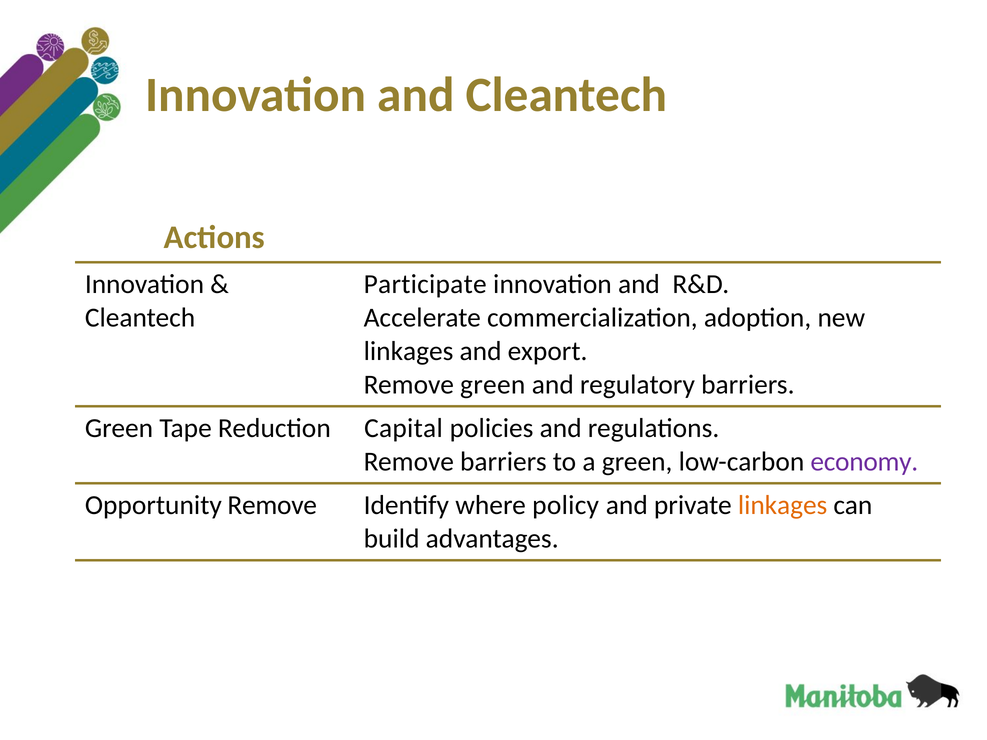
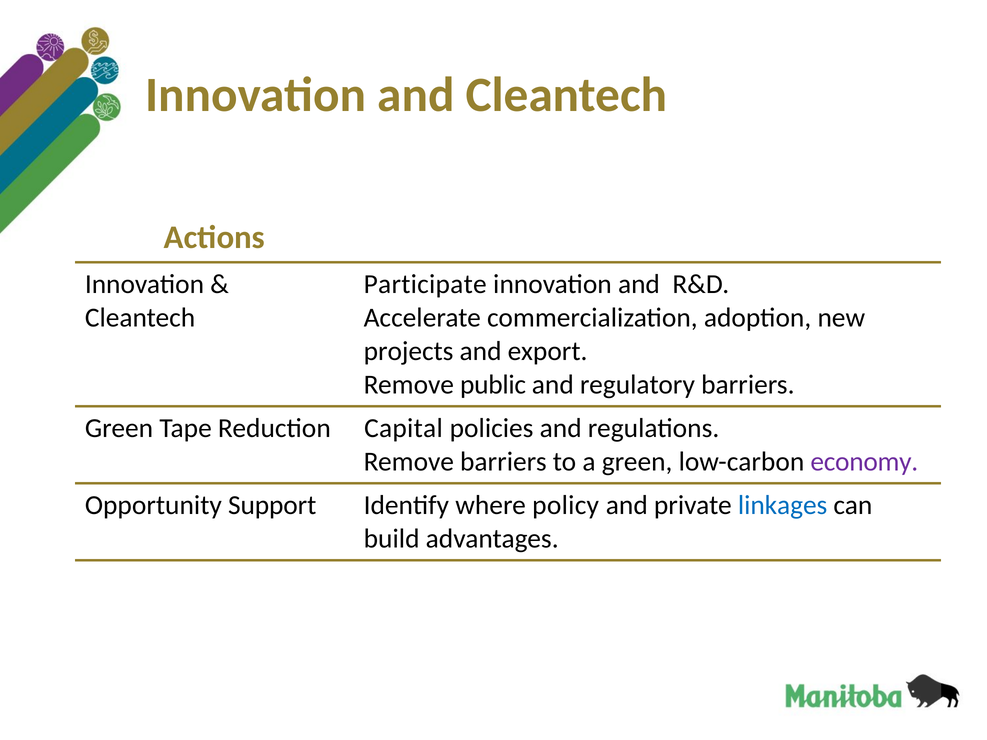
linkages: linkages -> projects (409, 351)
Remove green: green -> public (493, 385)
Opportunity Remove: Remove -> Support (272, 506)
linkages colour: orange -> blue (783, 506)
